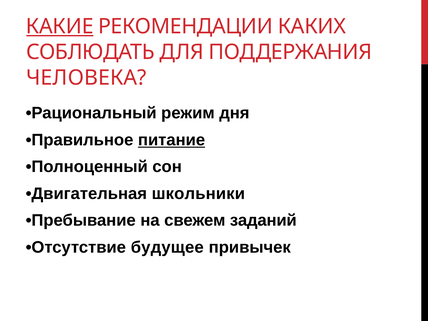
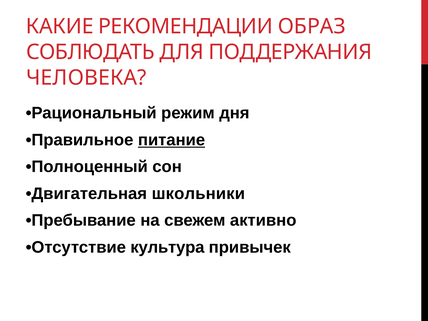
КАКИЕ underline: present -> none (60, 27)
КАКИХ: КАКИХ -> ОБРАЗ (312, 27)
заданий: заданий -> активно (263, 220)
будущее: будущее -> культура (167, 247)
